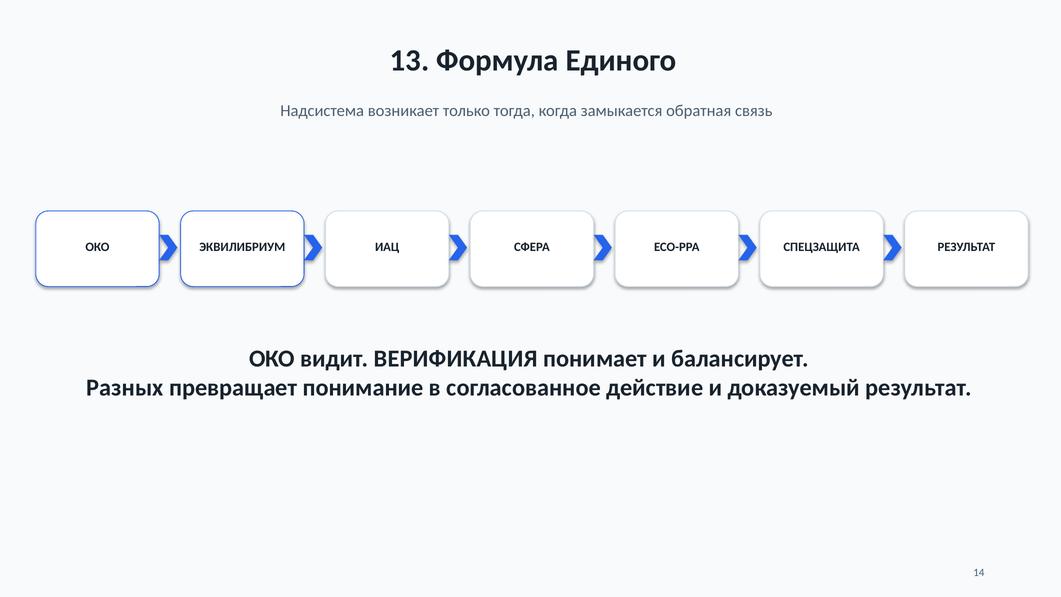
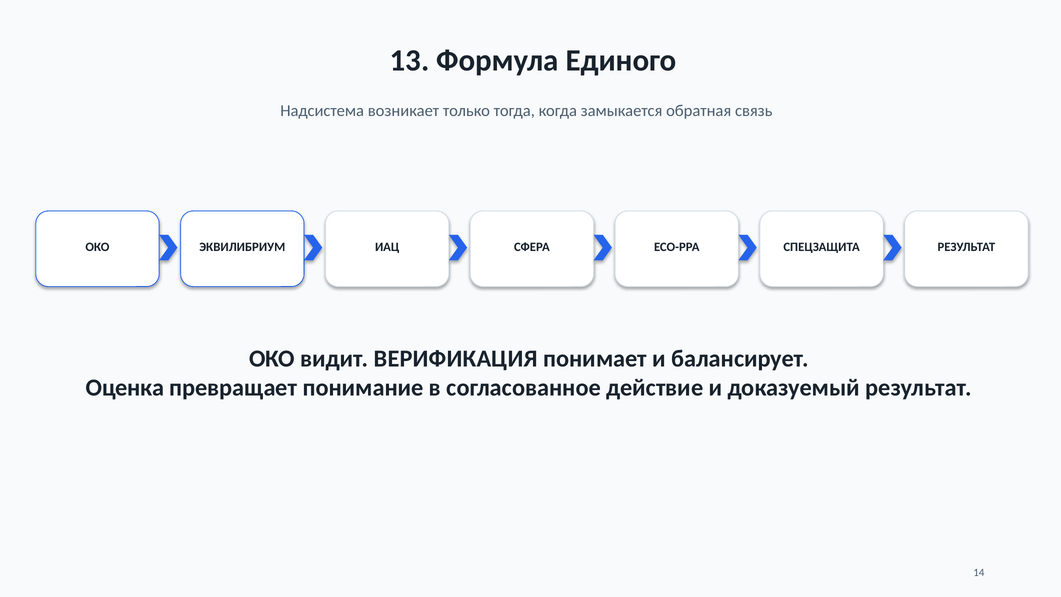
Разных: Разных -> Оценка (125, 388)
